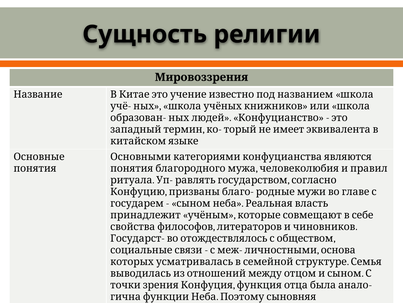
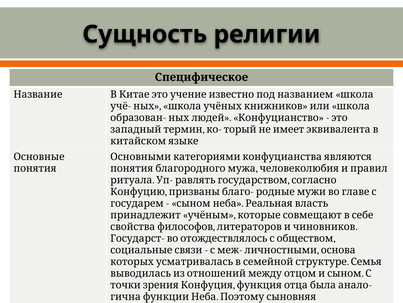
Мировоззрения: Мировоззрения -> Специфическое (201, 77)
